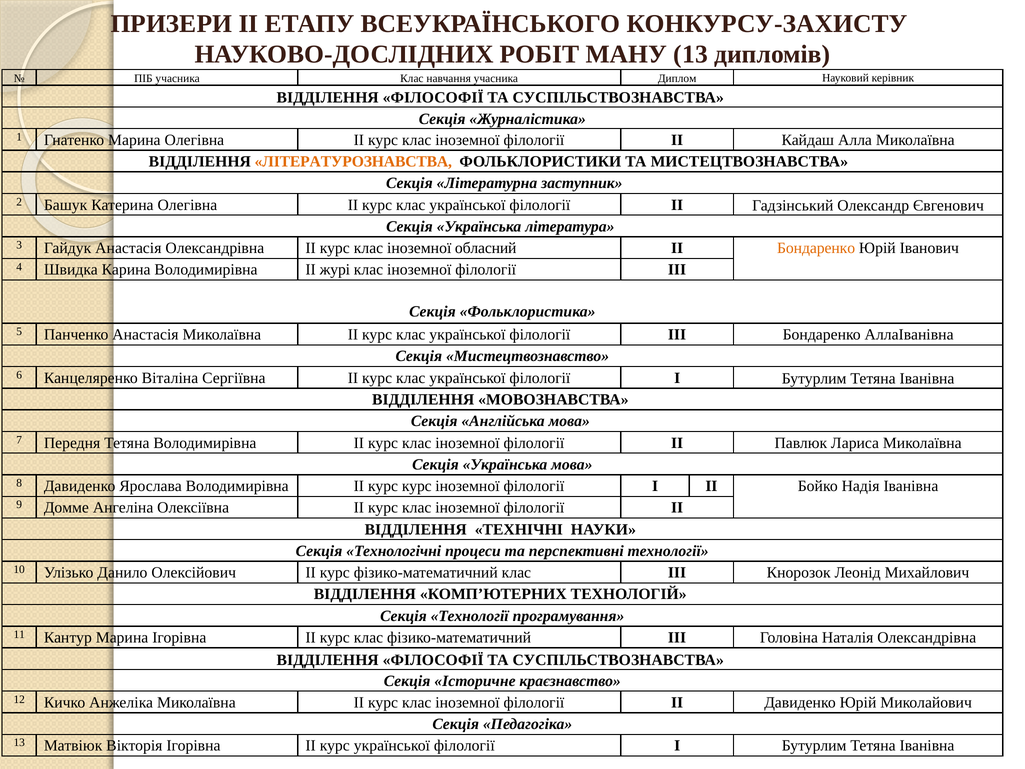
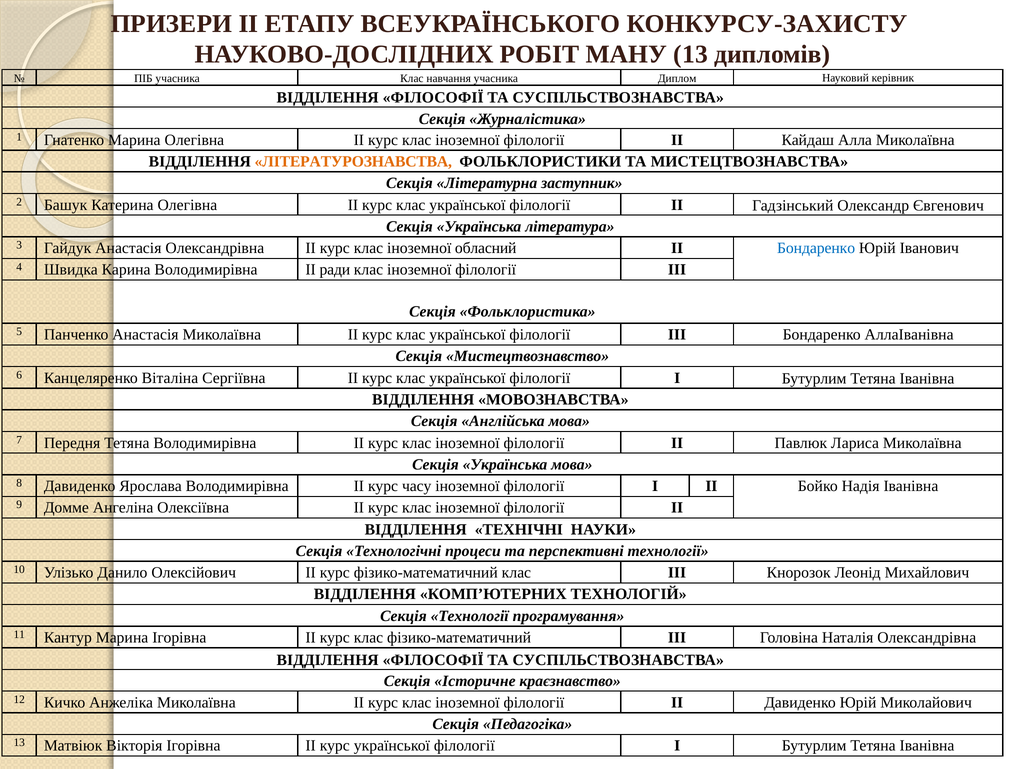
Бондаренко colour: orange -> blue (816, 248)
журі: журі -> ради (335, 270)
курс курс: курс -> часу (417, 486)
